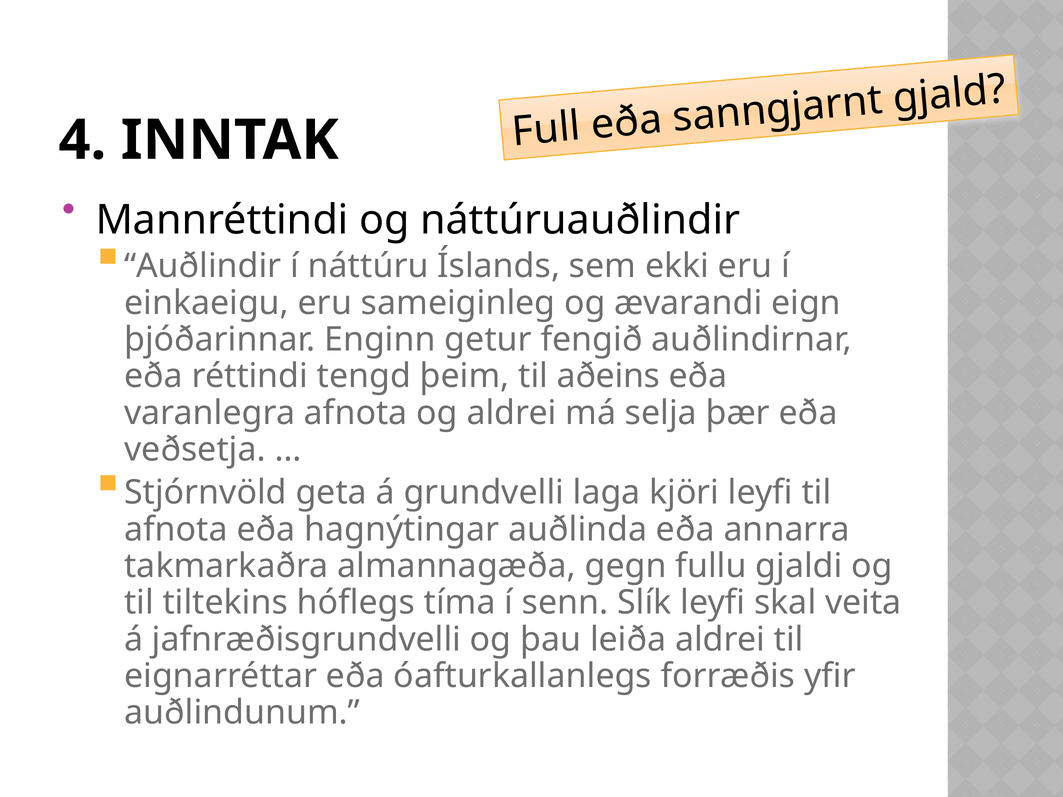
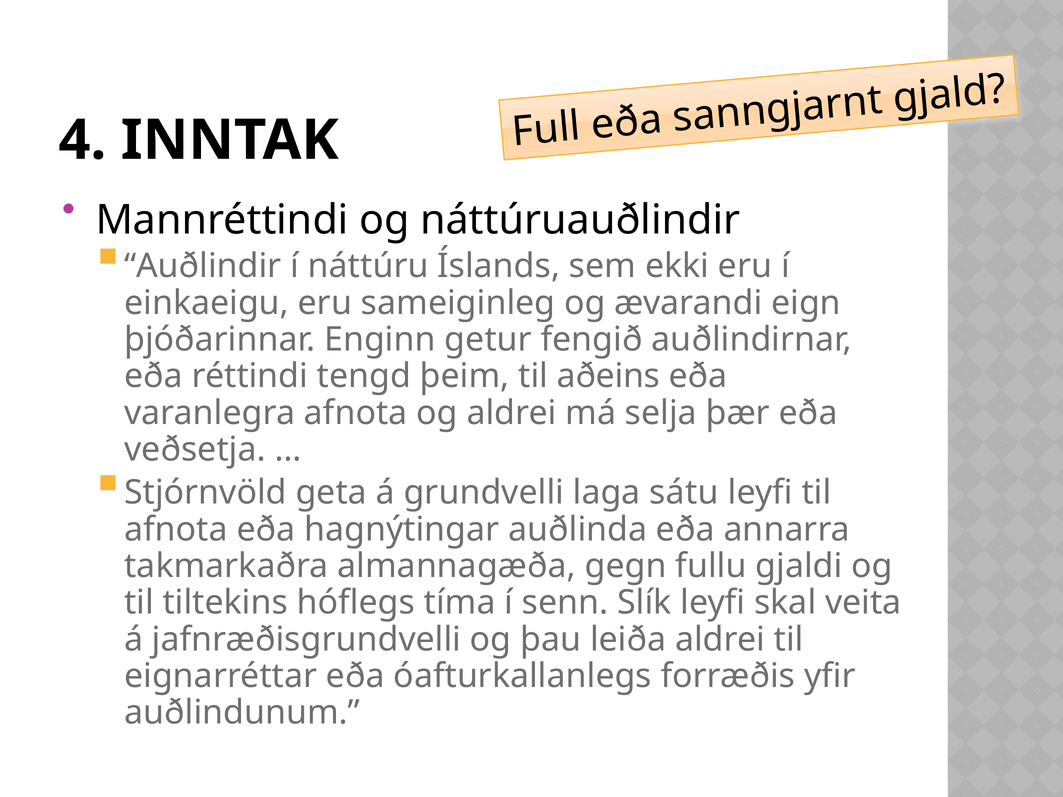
kjöri: kjöri -> sátu (684, 493)
